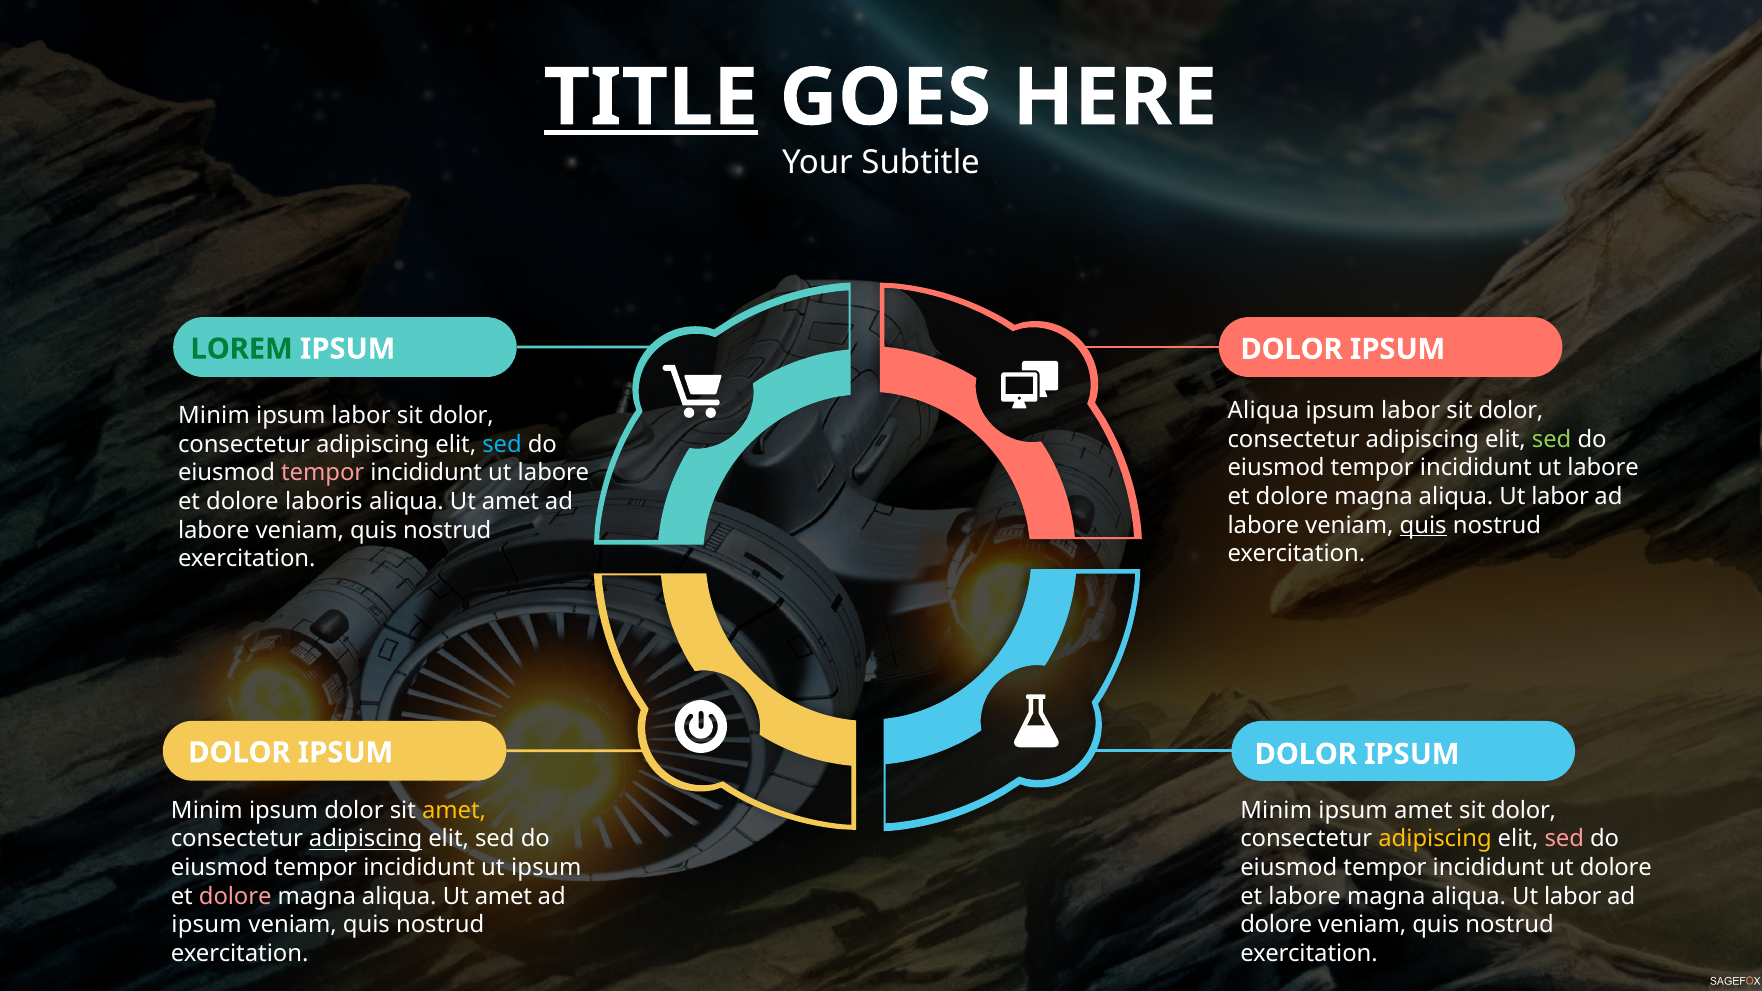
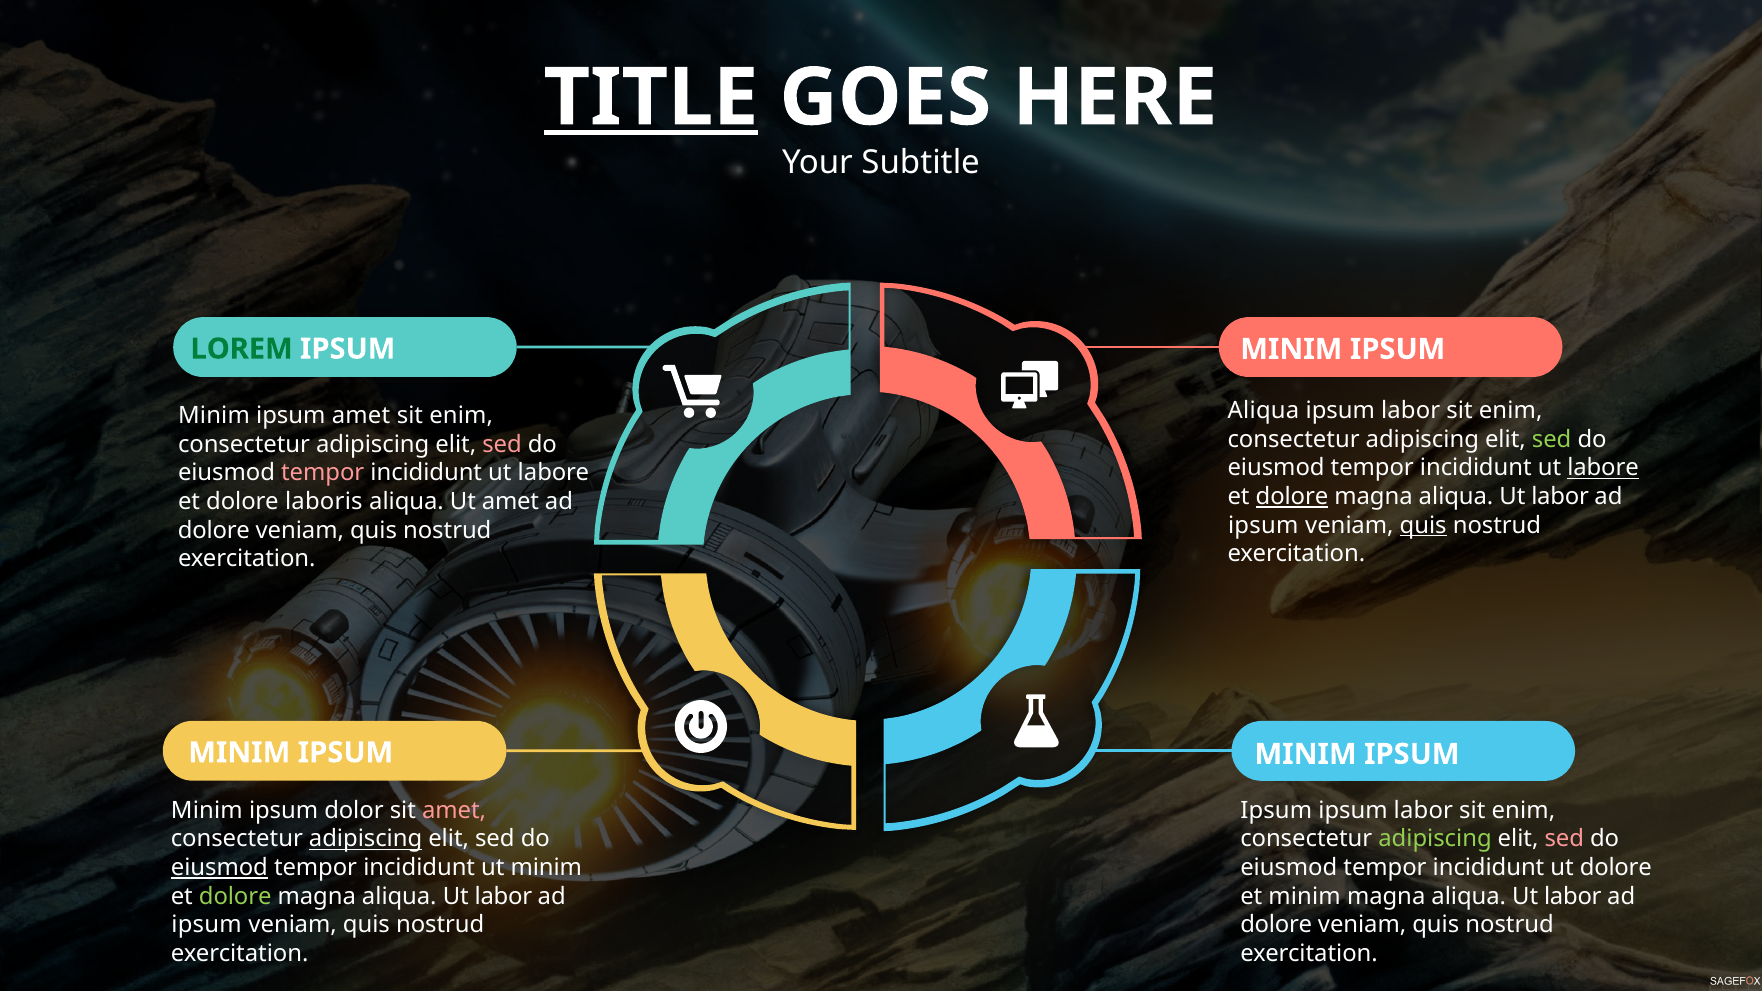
DOLOR: DOLOR -> MINIM (1291, 349)
dolor: dolor -> enim (1511, 411)
labor: labor -> amet (361, 416)
dolor: dolor -> enim (461, 416)
sed colour: light blue -> pink (502, 444)
labore underline: none -> present (1603, 468)
dolore underline: none -> present (1292, 497)
labore: labore -> ipsum (1263, 525)
labore: labore -> dolore (214, 530)
DOLOR: DOLOR -> MINIM (239, 753)
DOLOR: DOLOR -> MINIM (1306, 754)
amet colour: yellow -> pink (454, 810)
Minim: Minim -> Ipsum (1276, 810)
amet: amet -> labor (1423, 810)
dolor: dolor -> enim (1523, 810)
adipiscing colour: yellow -> light green (1435, 839)
eiusmod underline: none -> present (219, 868)
ut ipsum: ipsum -> minim (546, 868)
dolore colour: pink -> light green (235, 896)
amet: amet -> labor (503, 896)
et labore: labore -> minim (1305, 896)
